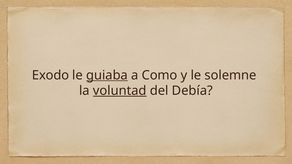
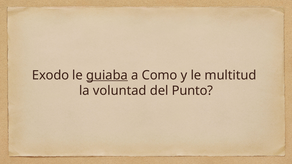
solemne: solemne -> multitud (230, 75)
voluntad underline: present -> none (120, 91)
Debía: Debía -> Punto (192, 91)
